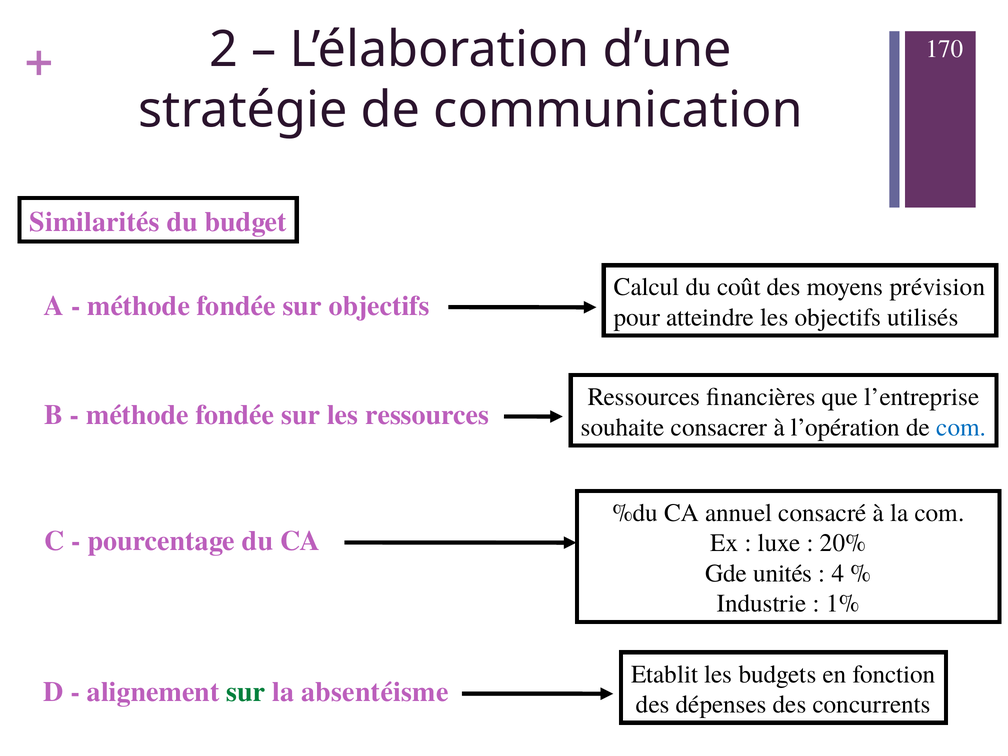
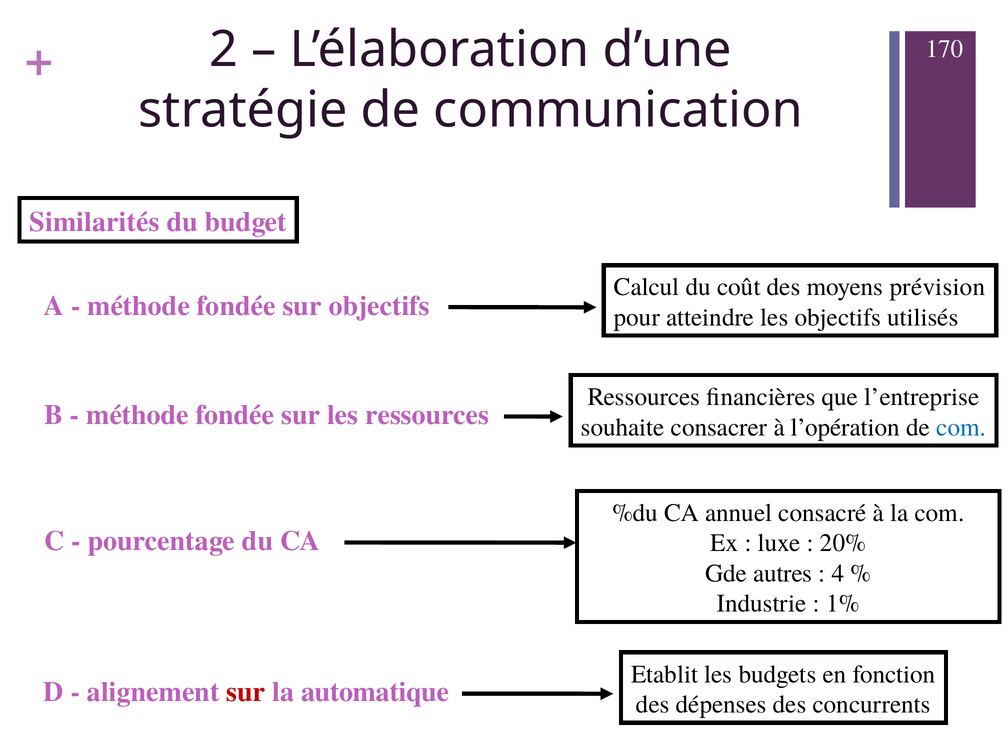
unités: unités -> autres (783, 573)
sur colour: green -> red (246, 692)
absentéisme: absentéisme -> automatique (375, 692)
